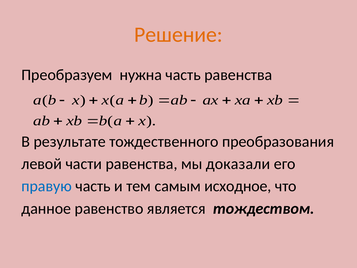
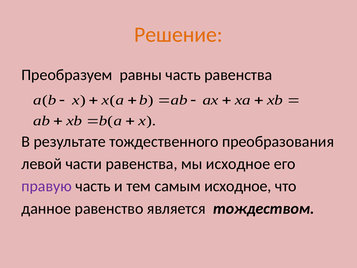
нужна: нужна -> равны (141, 75)
мы доказали: доказали -> исходное (238, 164)
правую colour: blue -> purple (47, 186)
